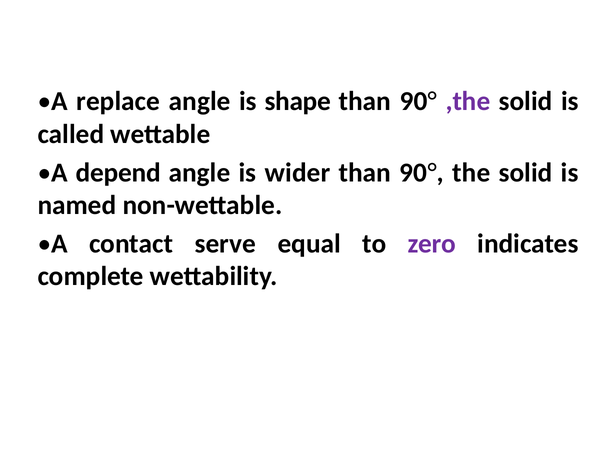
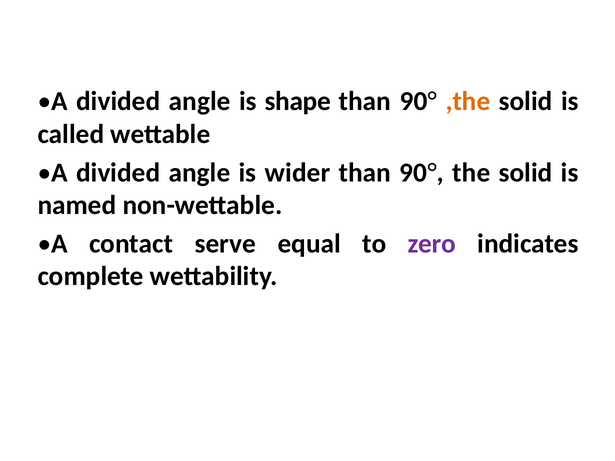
replace: replace -> divided (118, 101)
,the colour: purple -> orange (468, 101)
depend: depend -> divided (118, 173)
